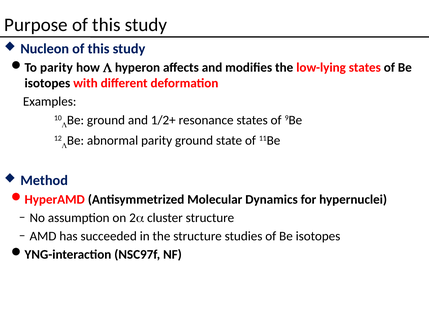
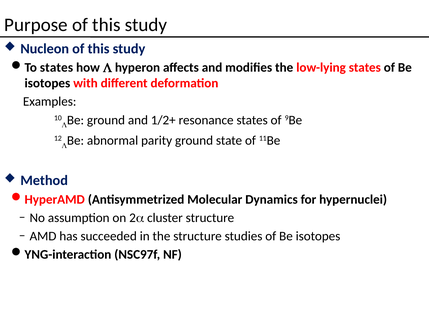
To parity: parity -> states (56, 68)
